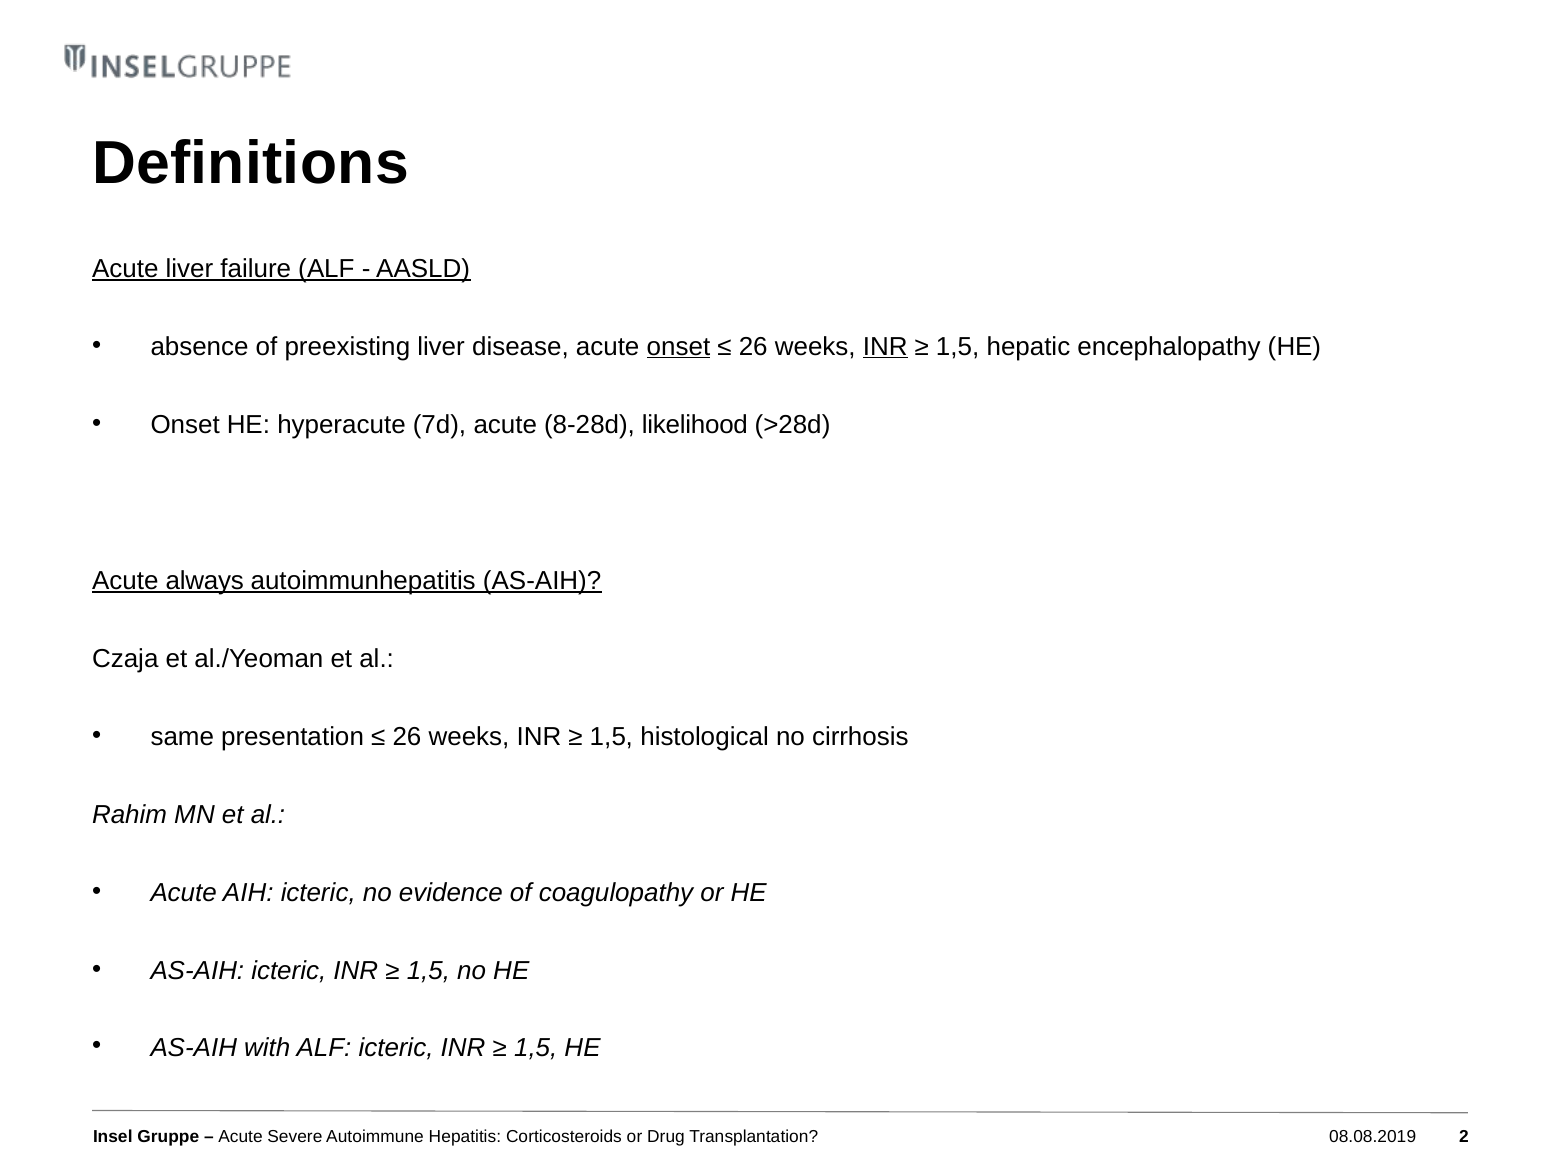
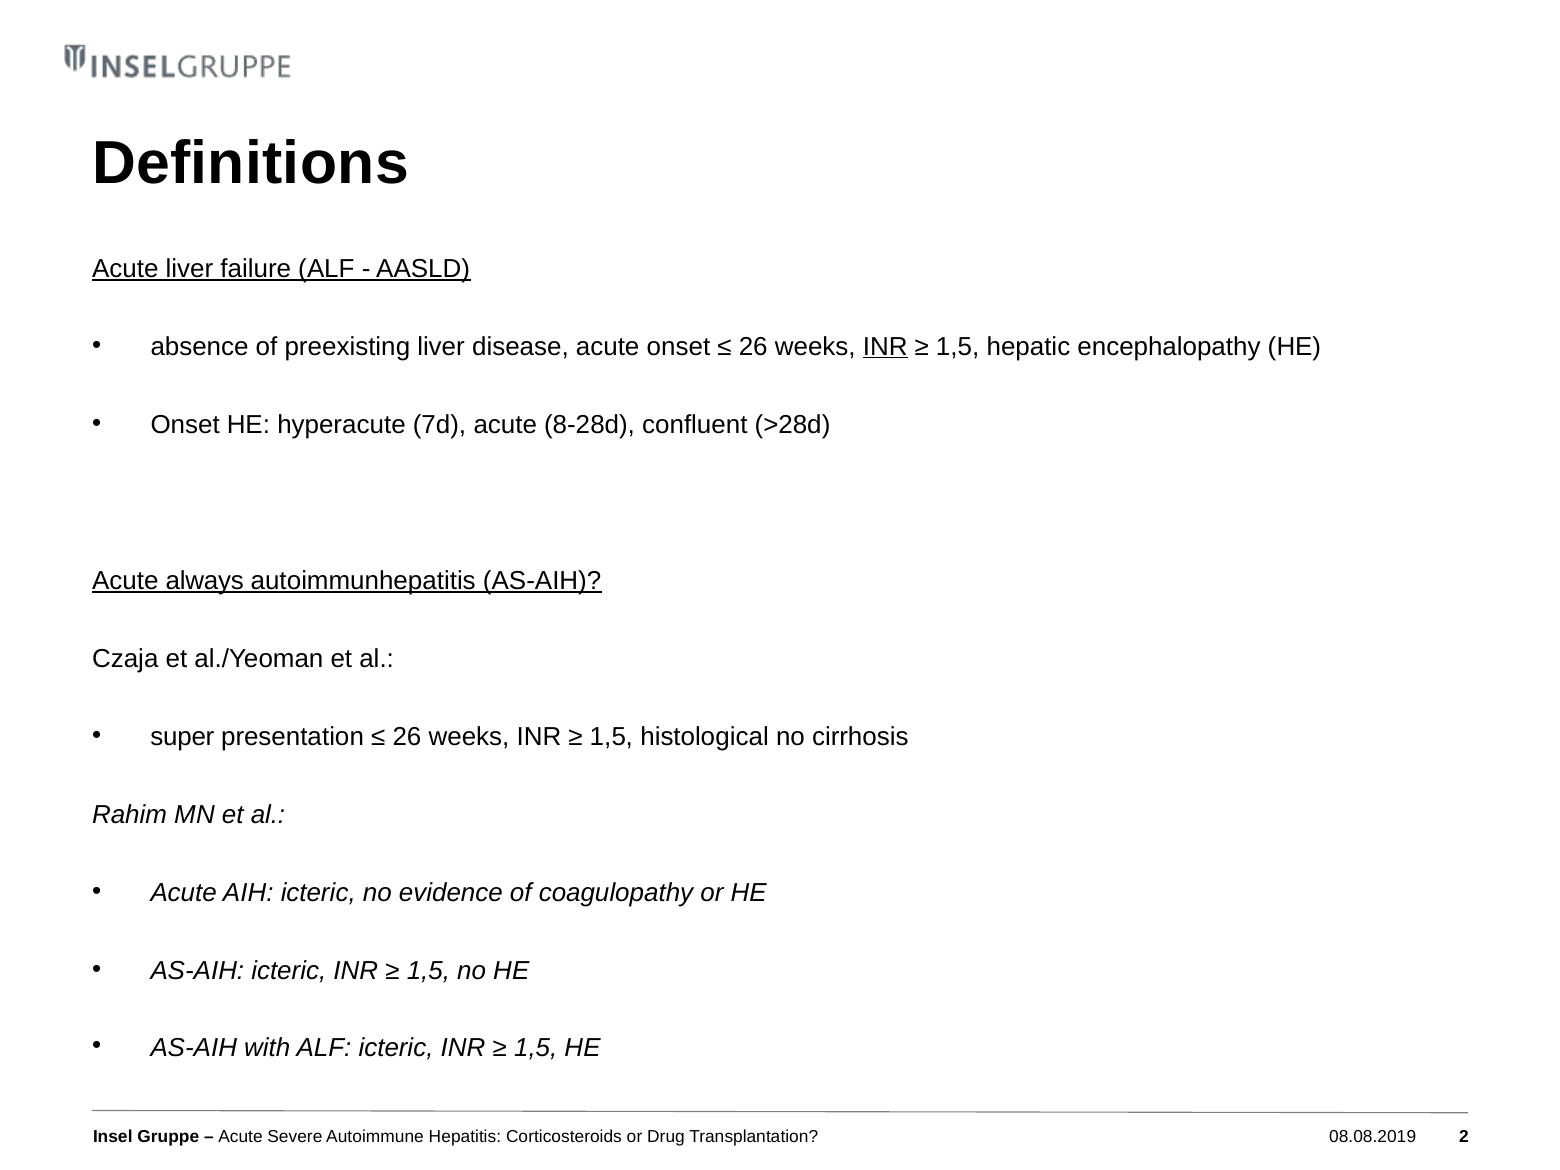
onset underline: present -> none (678, 347)
likelihood: likelihood -> confluent (695, 425)
same: same -> super (182, 737)
